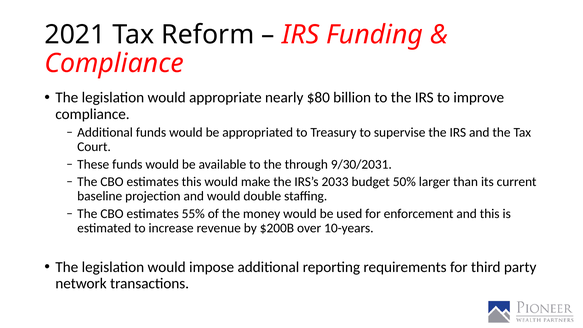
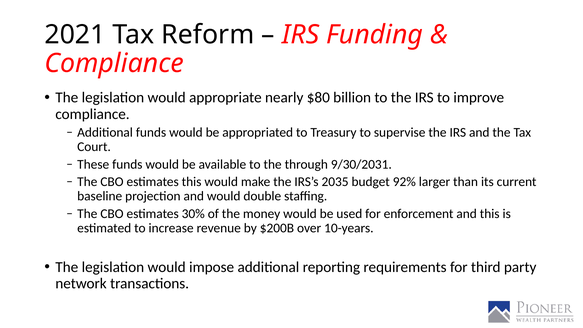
2033: 2033 -> 2035 (335, 182)
50%: 50% -> 92% (404, 182)
55%: 55% -> 30% (193, 214)
